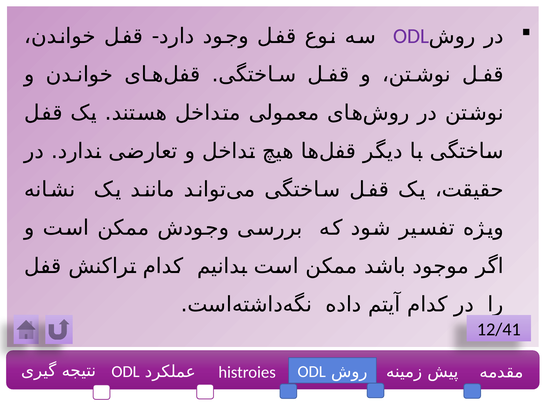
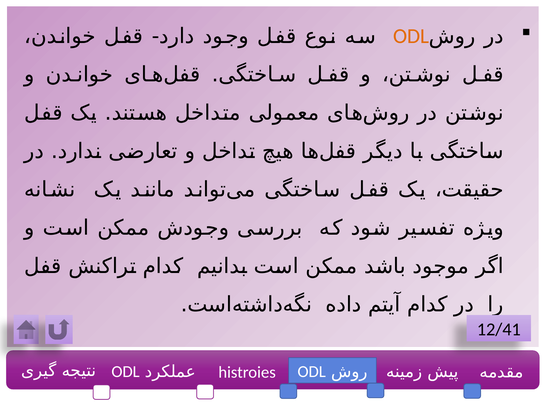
ODL colour: purple -> orange (411, 36)
